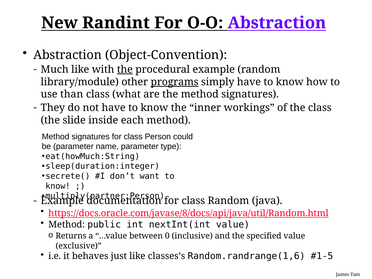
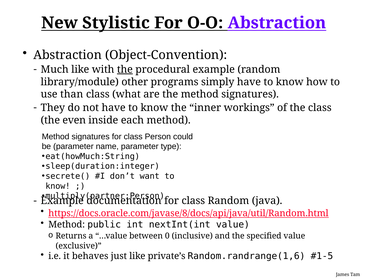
Randint: Randint -> Stylistic (116, 23)
programs underline: present -> none (175, 82)
slide: slide -> even (74, 120)
classes’s: classes’s -> private’s (167, 256)
